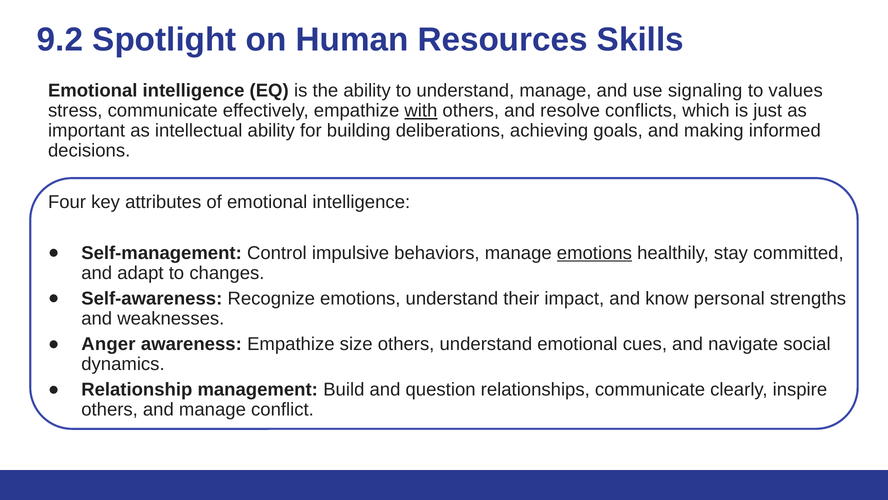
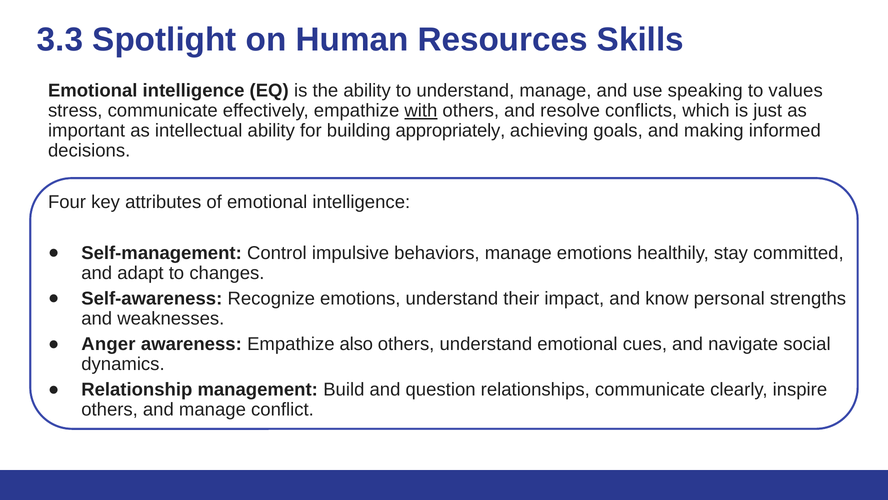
9.2: 9.2 -> 3.3 (60, 40)
signaling: signaling -> speaking (705, 91)
deliberations: deliberations -> appropriately (450, 131)
emotions underline: present -> none (594, 253)
size: size -> also (356, 344)
